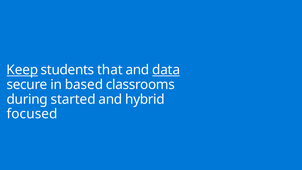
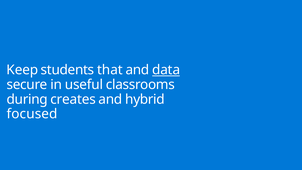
Keep underline: present -> none (22, 70)
based: based -> useful (84, 85)
started: started -> creates (73, 99)
